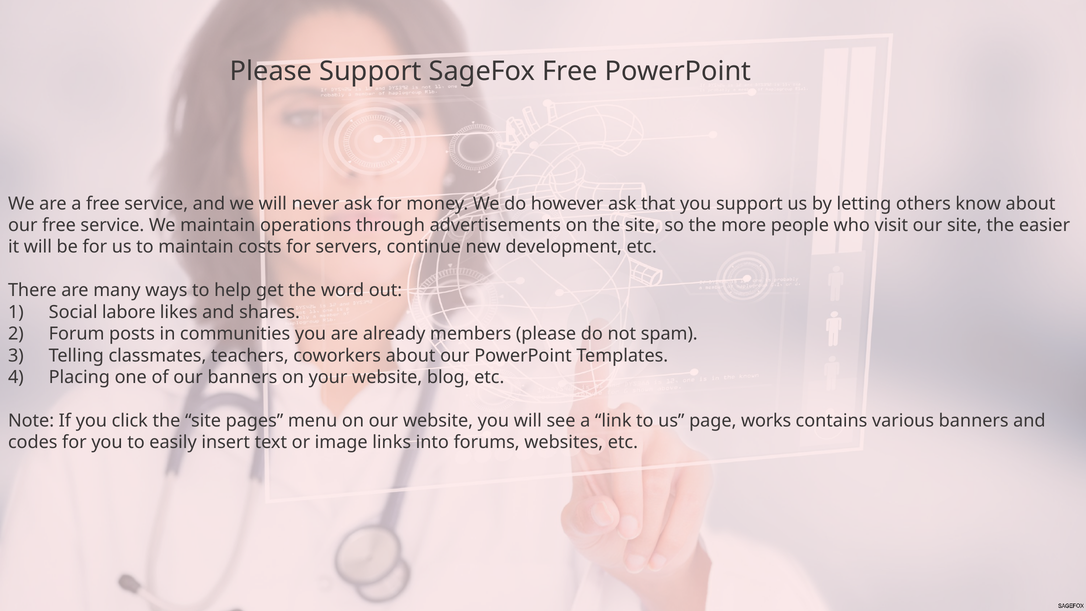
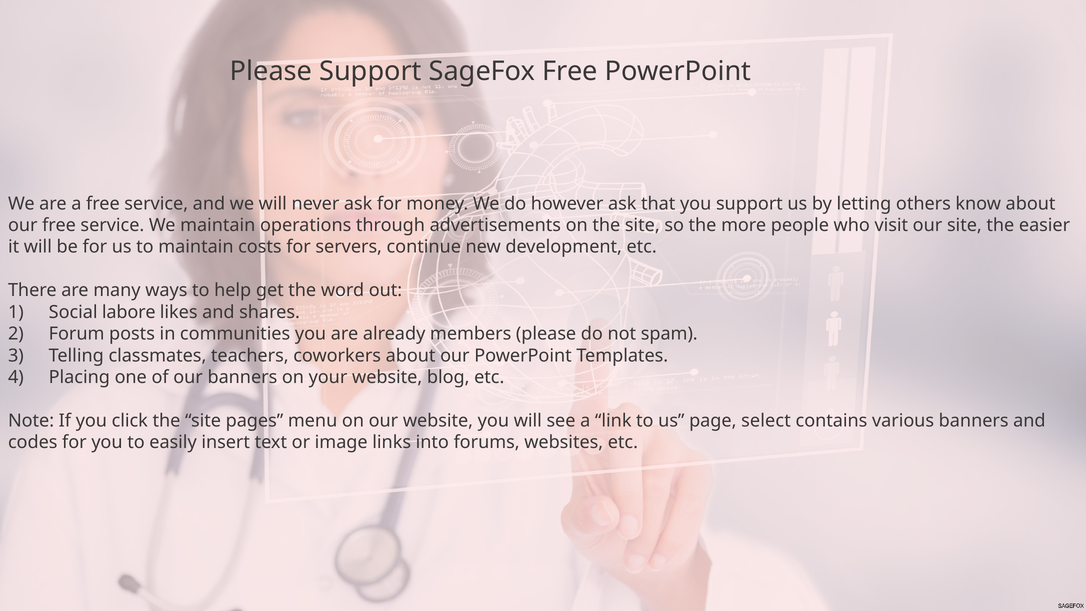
works: works -> select (766, 421)
